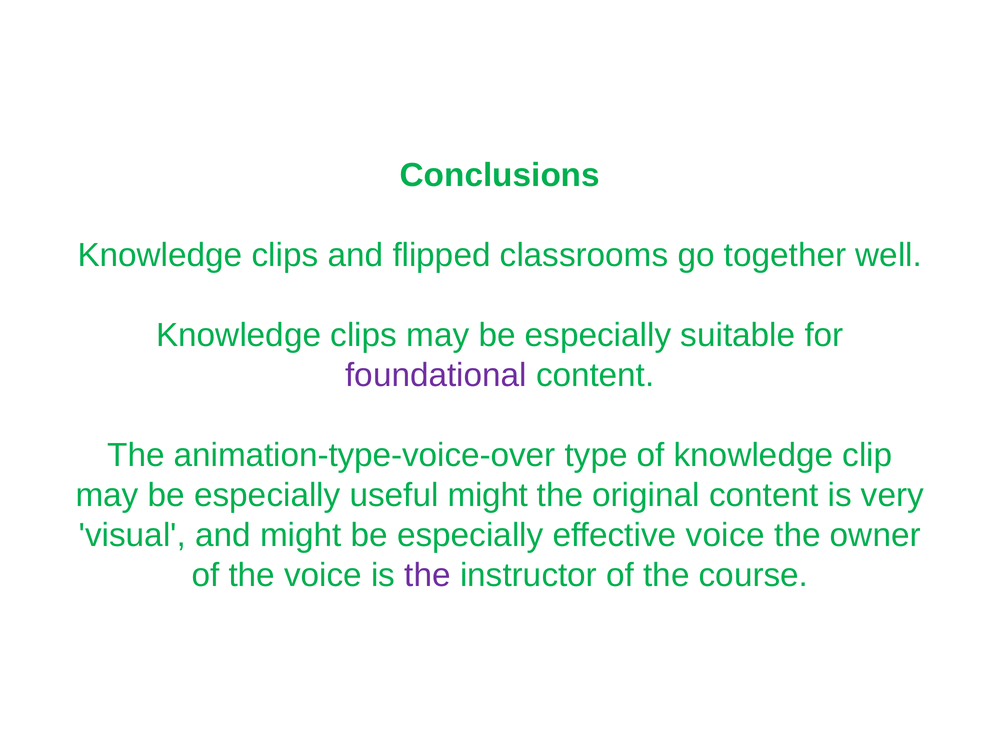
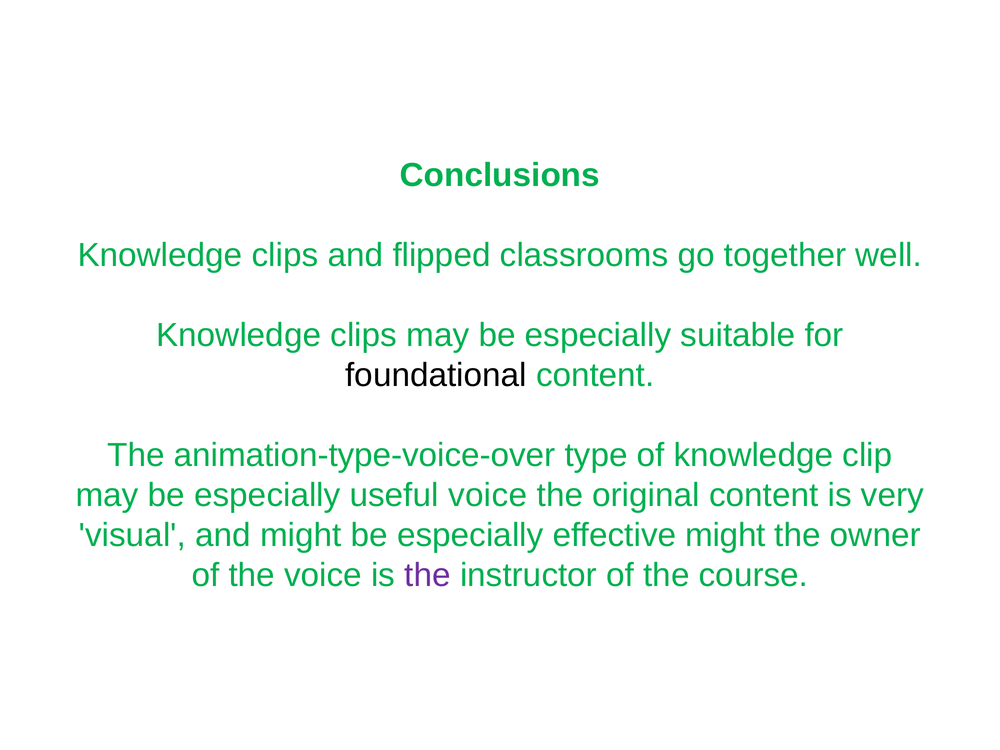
foundational colour: purple -> black (436, 375)
useful might: might -> voice (488, 495)
effective voice: voice -> might (726, 535)
